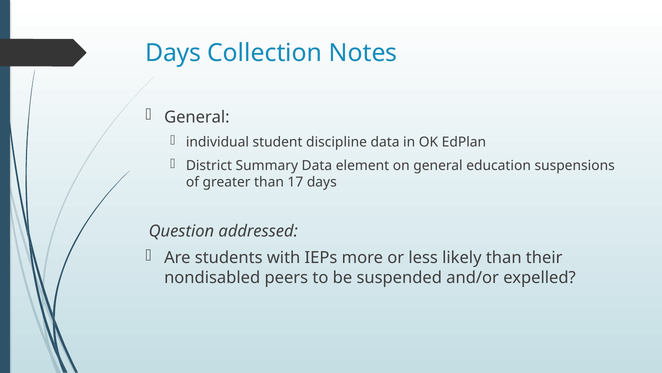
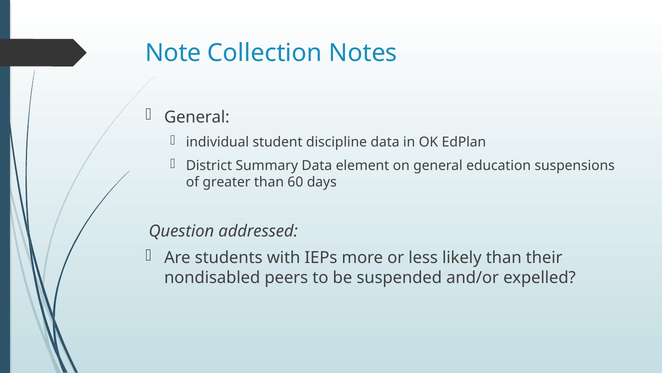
Days: Days -> Note (173, 53)
17: 17 -> 60 (295, 182)
